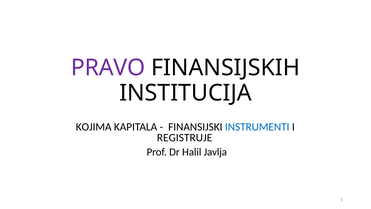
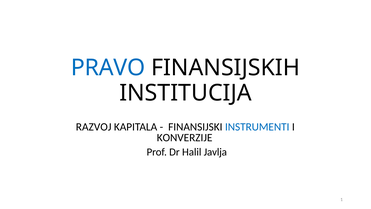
PRAVO colour: purple -> blue (108, 68)
KOJIMA: KOJIMA -> RAZVOJ (94, 127)
REGISTRUJE: REGISTRUJE -> KONVERZIJE (185, 138)
